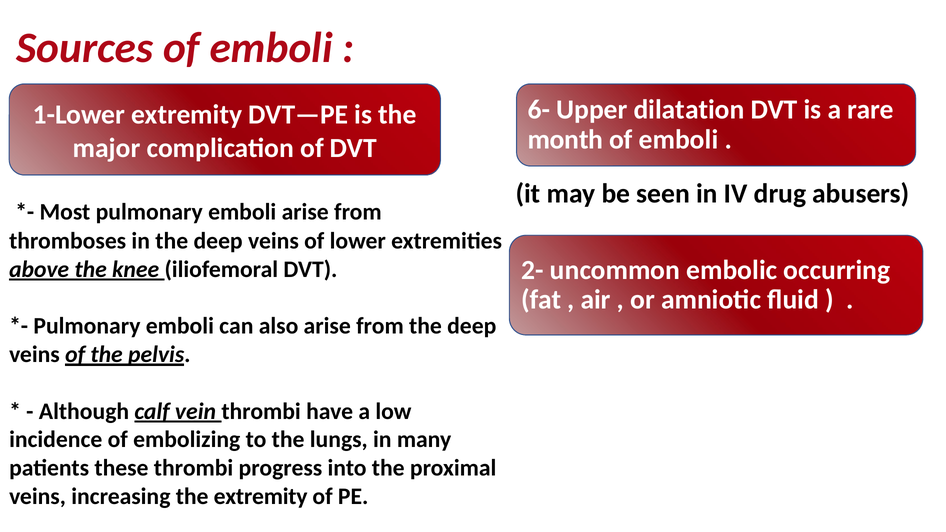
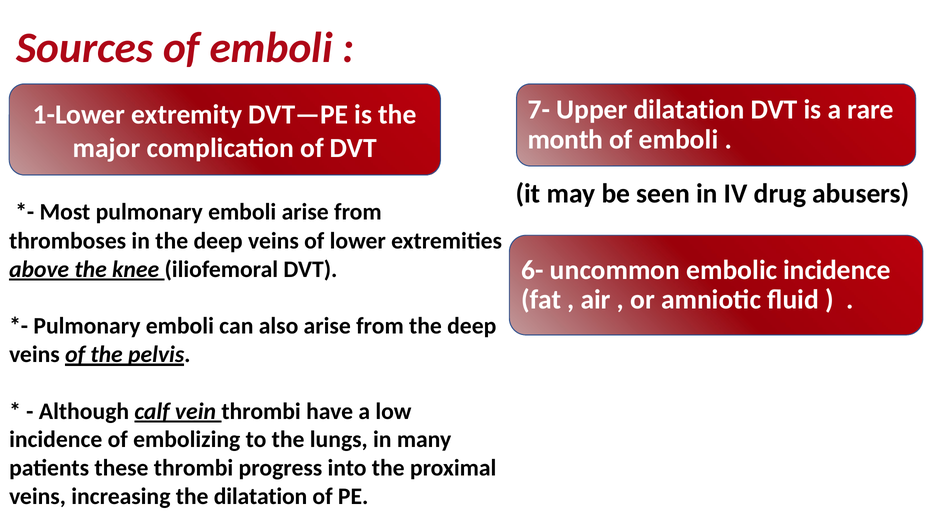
6-: 6- -> 7- (539, 110)
2-: 2- -> 6- (533, 270)
embolic occurring: occurring -> incidence (837, 270)
the extremity: extremity -> dilatation (261, 496)
